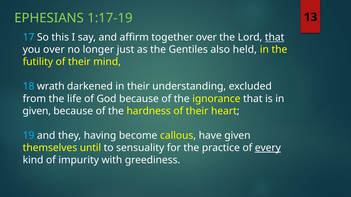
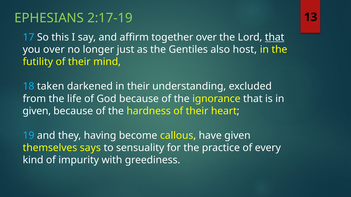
1:17-19: 1:17-19 -> 2:17-19 (110, 18)
held: held -> host (245, 50)
wrath: wrath -> taken (51, 87)
until: until -> says (90, 148)
every underline: present -> none (268, 148)
